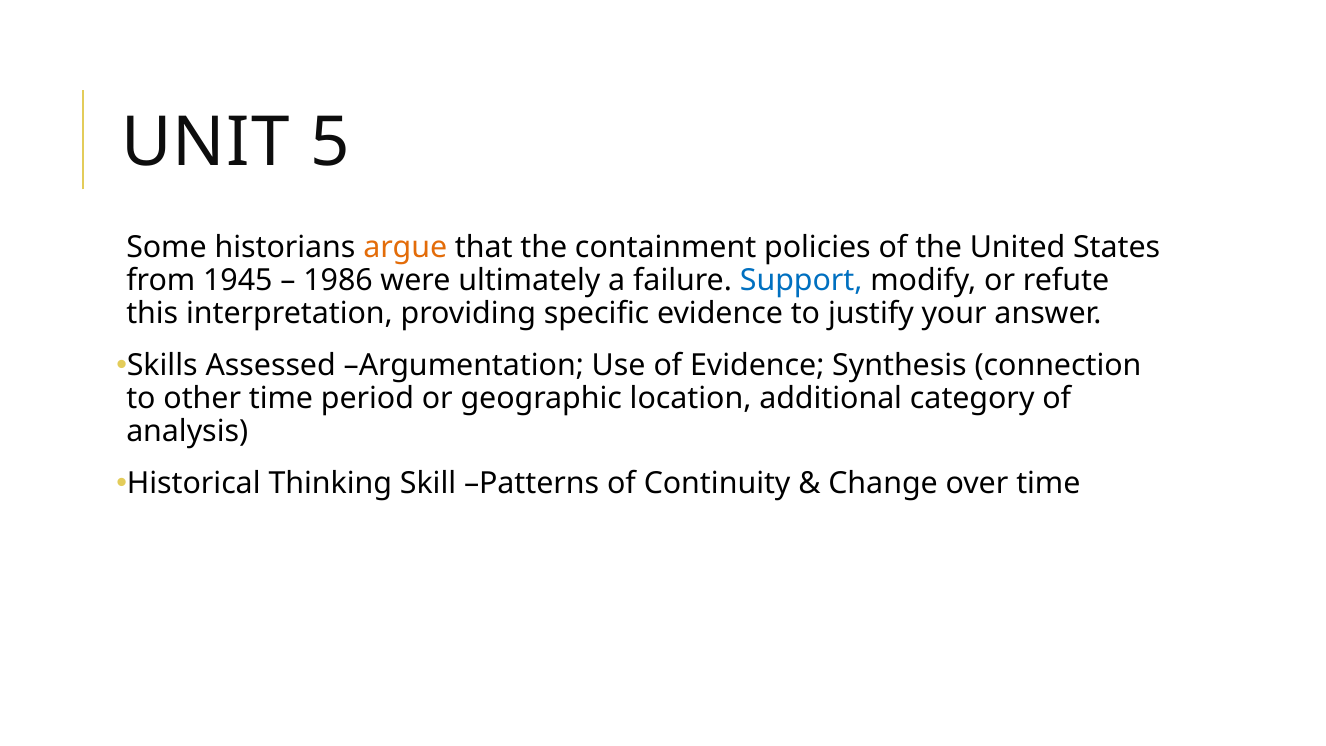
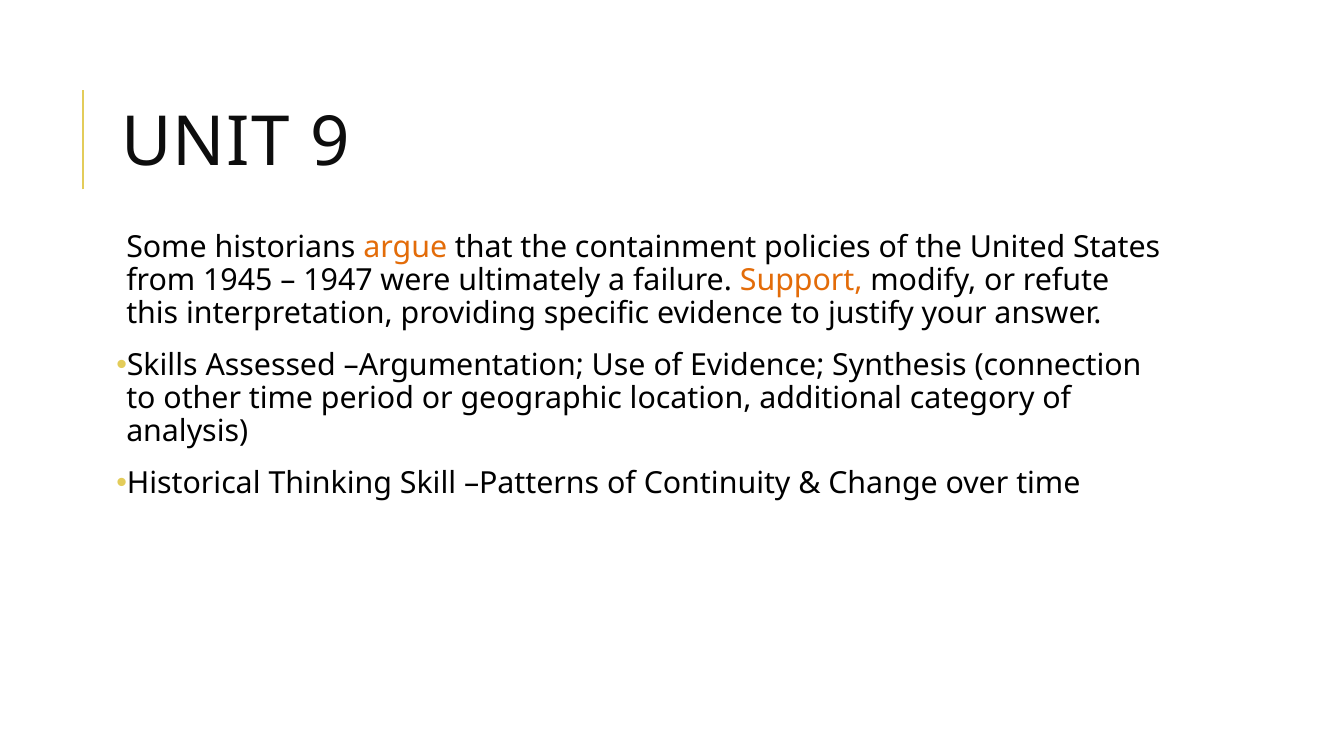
5: 5 -> 9 (330, 142)
1986: 1986 -> 1947 (338, 281)
Support colour: blue -> orange (801, 281)
